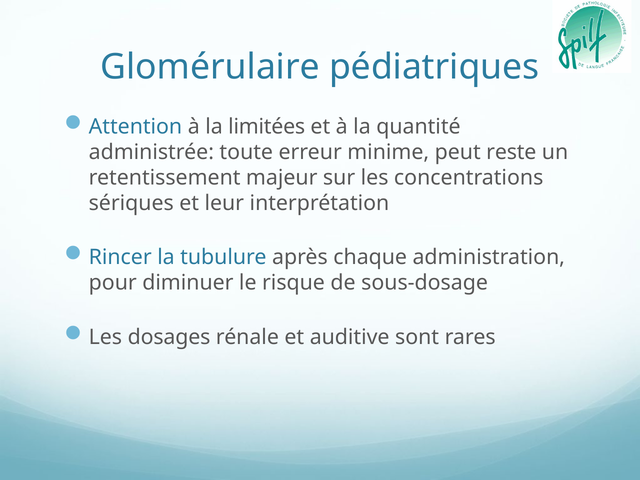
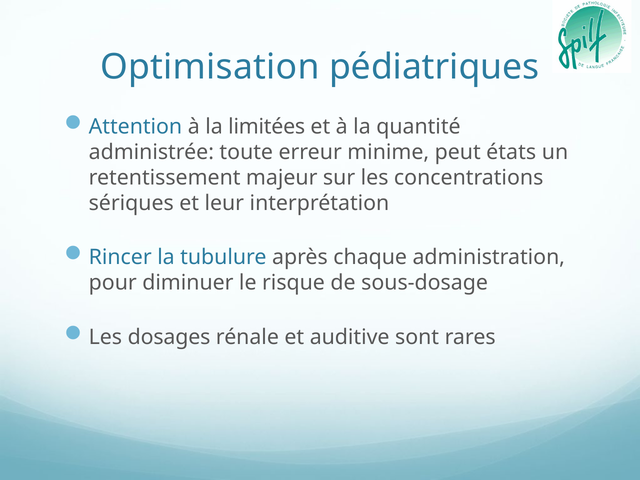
Glomérulaire: Glomérulaire -> Optimisation (210, 67)
reste: reste -> états (511, 152)
